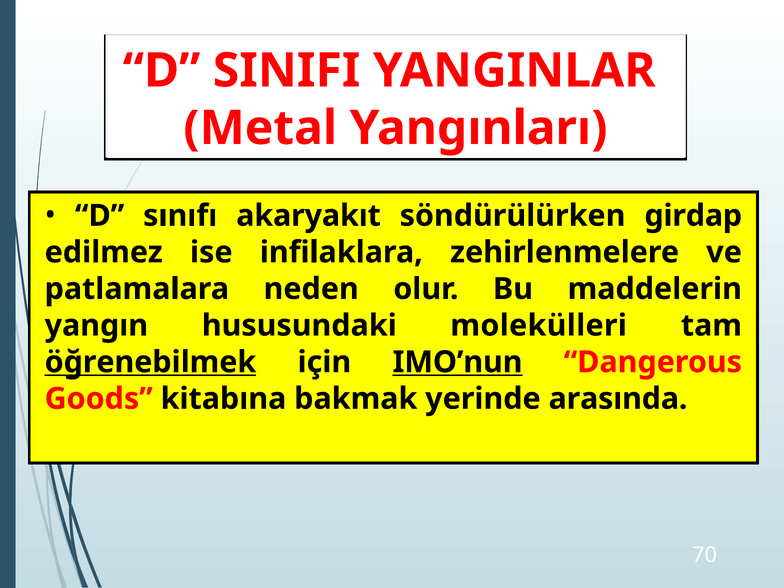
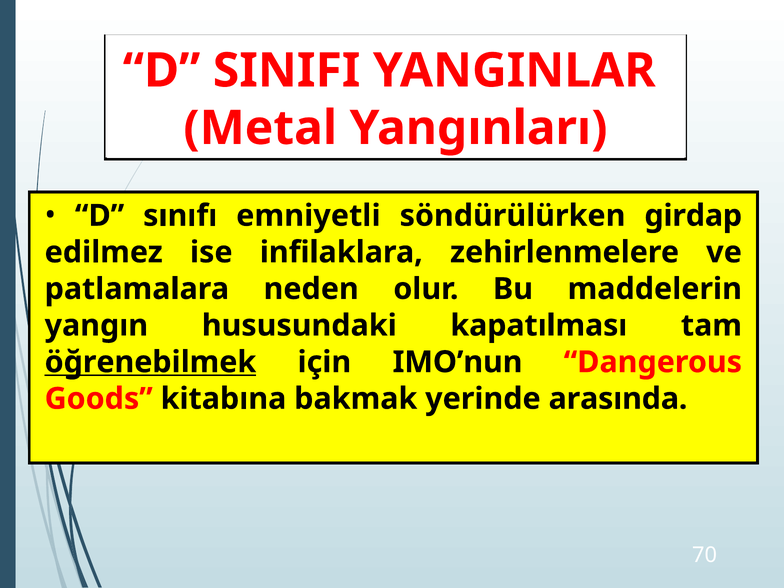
akaryakıt: akaryakıt -> emniyetli (308, 216)
molekülleri: molekülleri -> kapatılması (539, 326)
IMO’nun underline: present -> none (458, 362)
